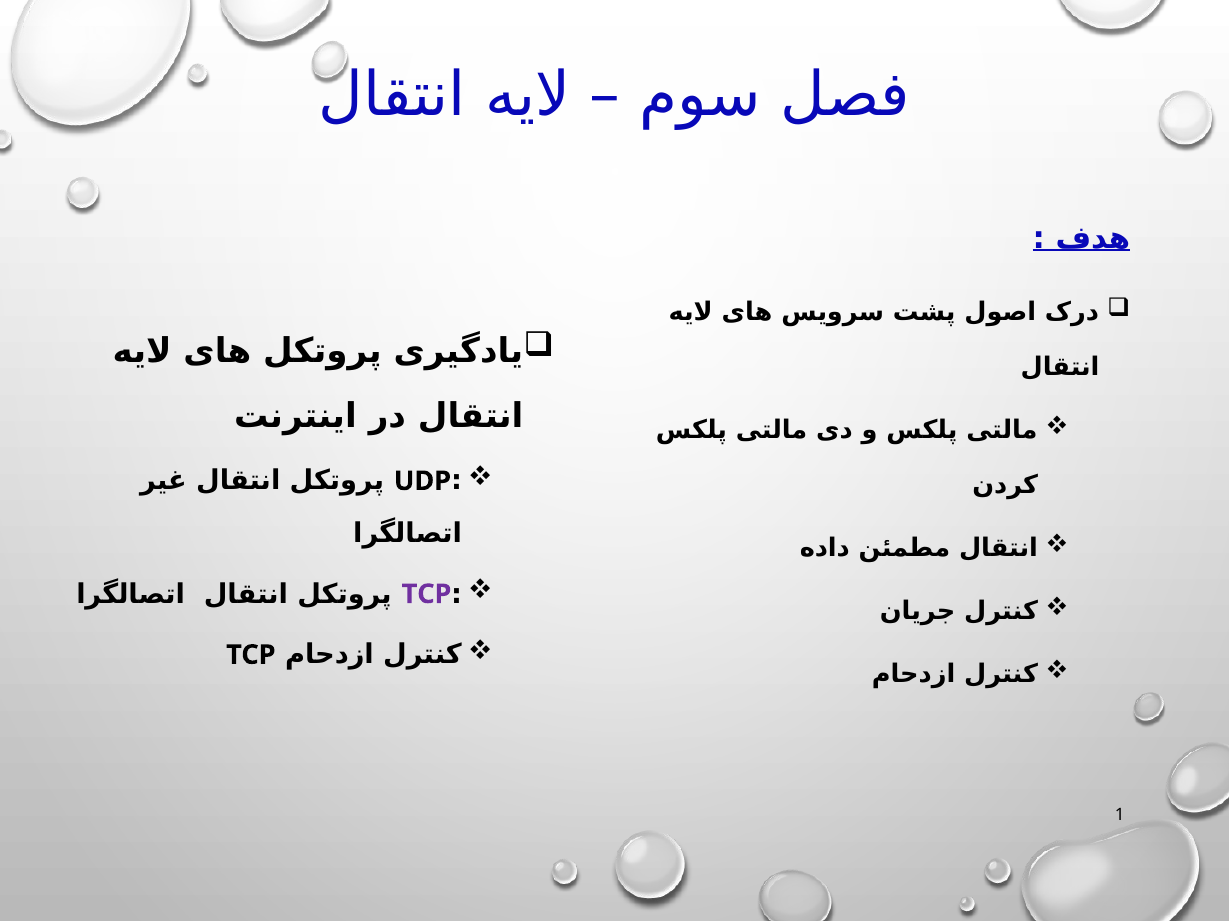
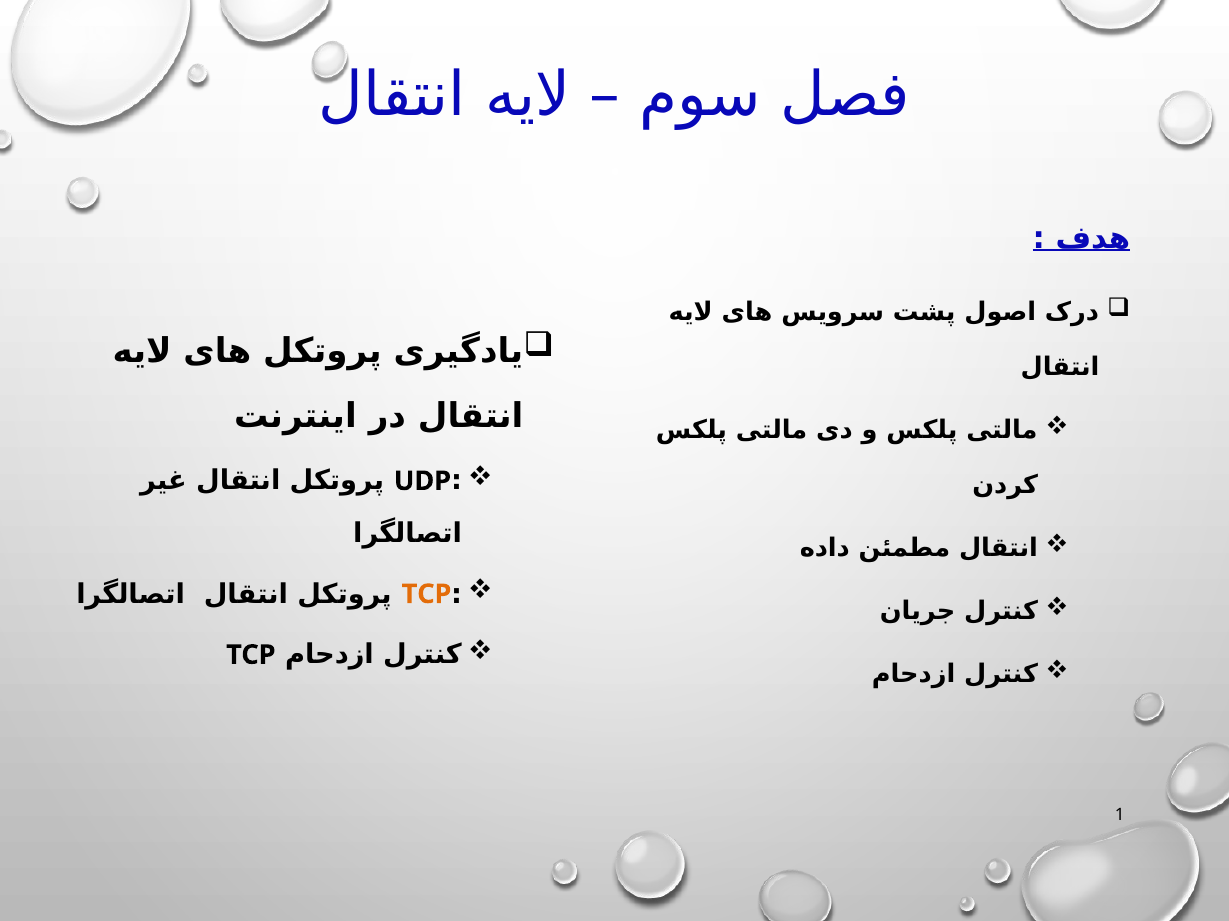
TCP colour: purple -> orange (427, 595)
